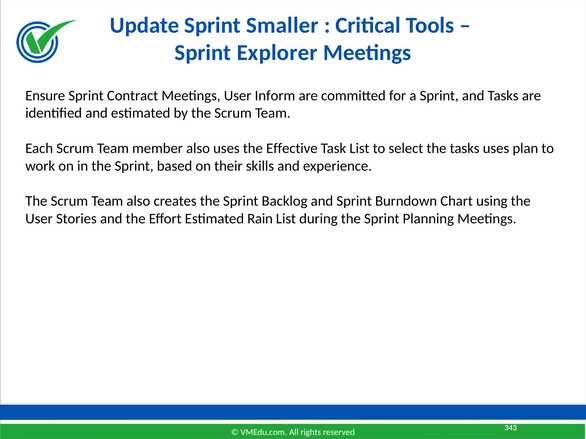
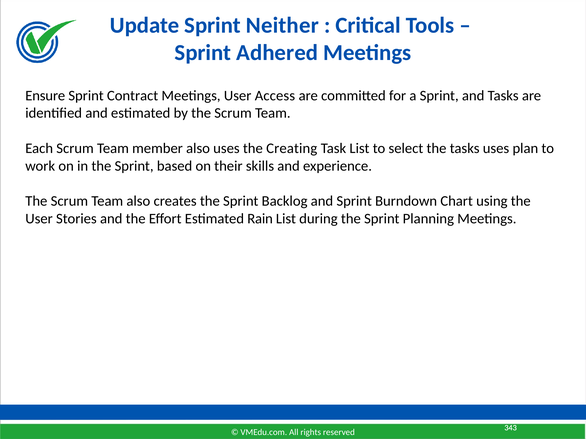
Smaller: Smaller -> Neither (282, 25)
Explorer: Explorer -> Adhered (277, 53)
Inform: Inform -> Access (275, 96)
Effective: Effective -> Creating (292, 148)
